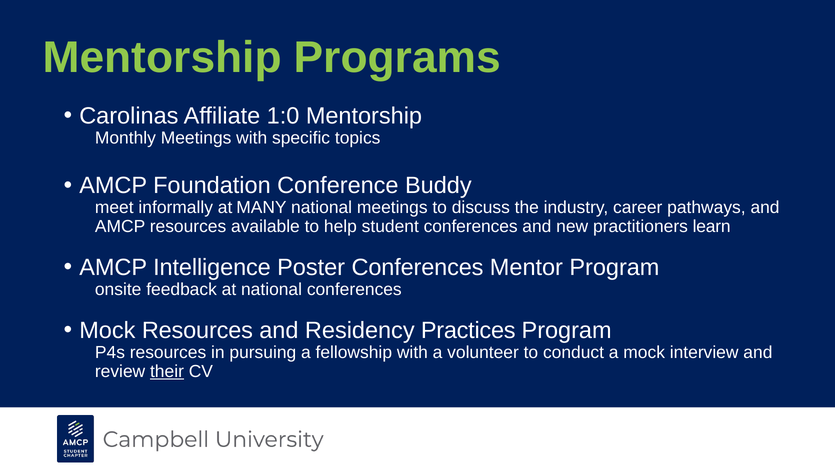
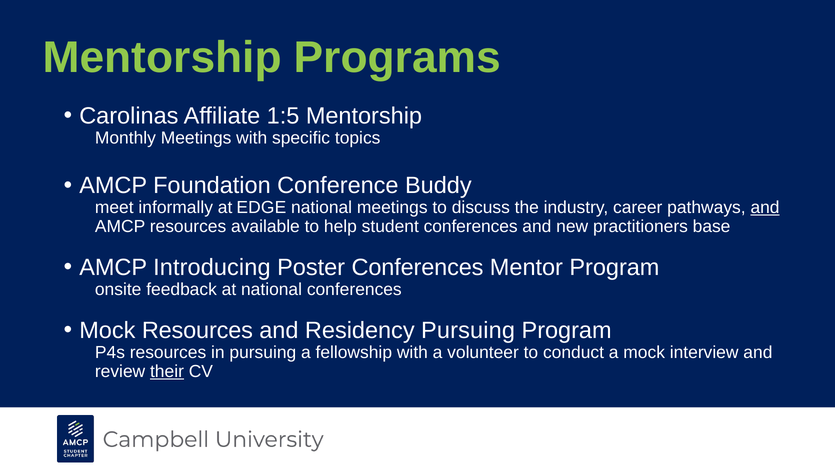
1:0: 1:0 -> 1:5 (283, 116)
MANY: MANY -> EDGE (261, 208)
and underline: none -> present (765, 208)
learn: learn -> base (712, 226)
Intelligence: Intelligence -> Introducing (212, 267)
Residency Practices: Practices -> Pursuing (468, 330)
